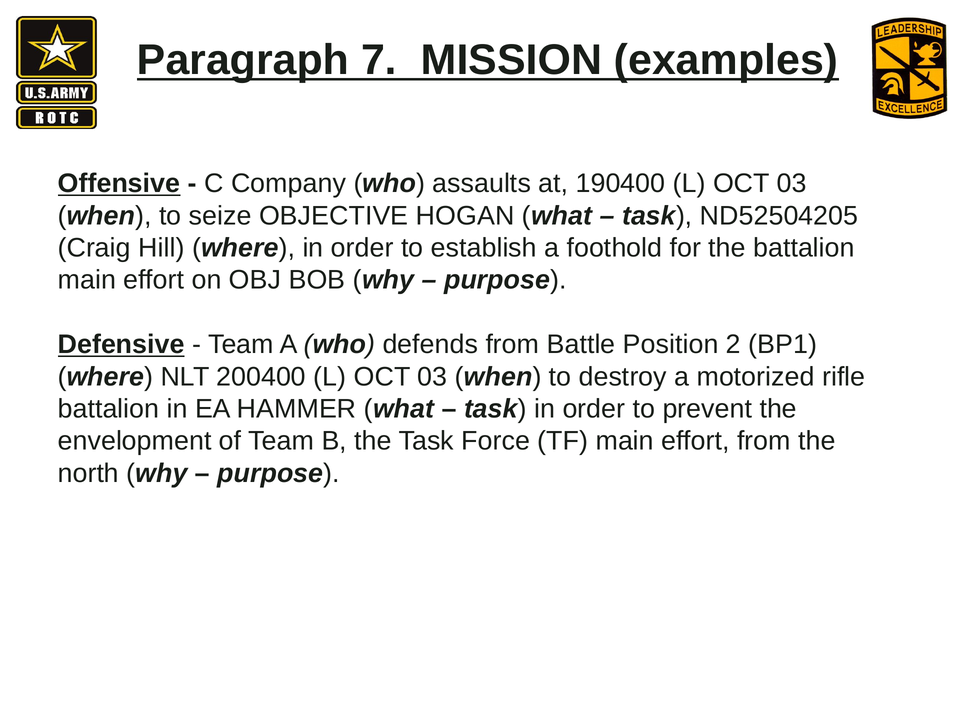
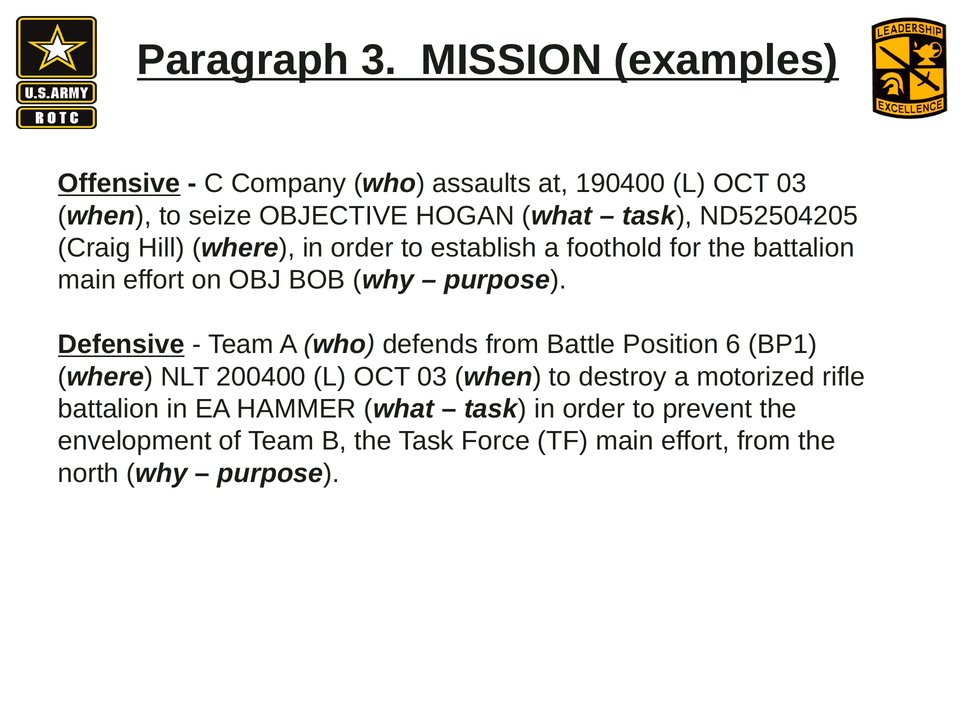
7: 7 -> 3 (379, 60)
2: 2 -> 6 (733, 345)
